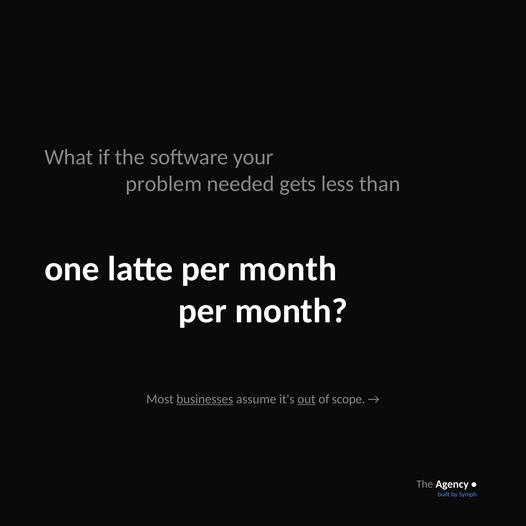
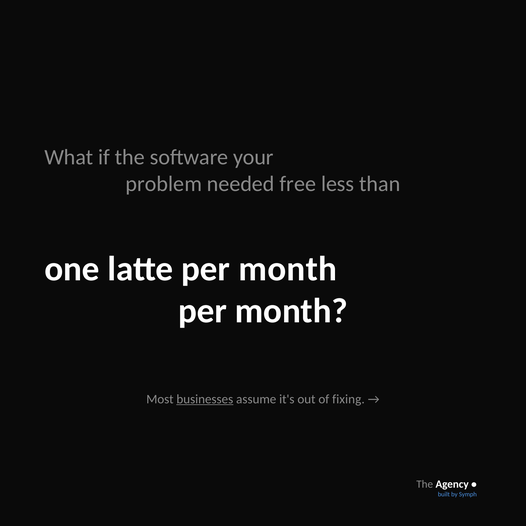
gets: gets -> free (298, 184)
out underline: present -> none (306, 399)
scope: scope -> fixing (348, 399)
